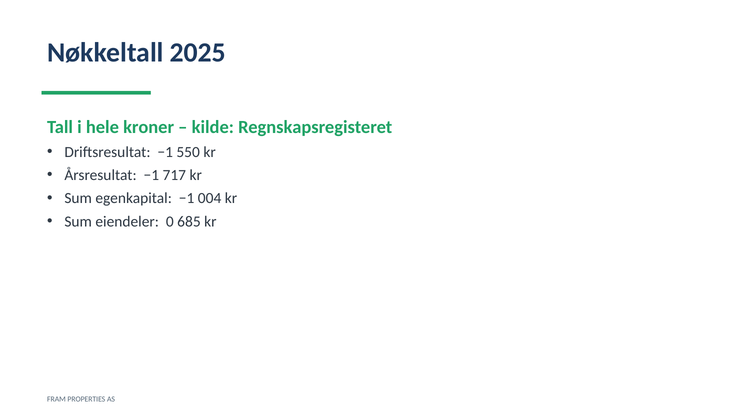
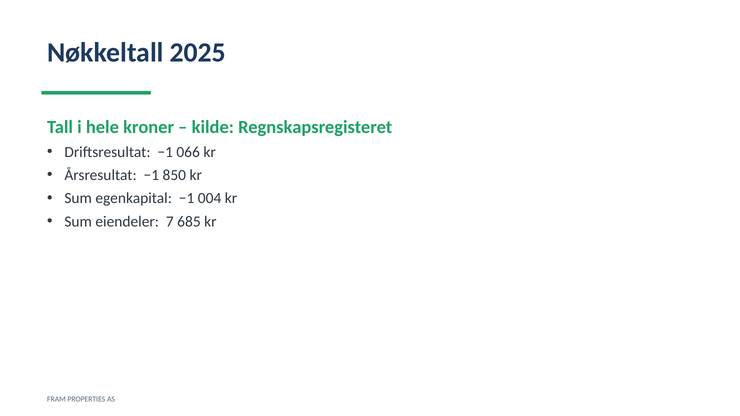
550: 550 -> 066 (188, 152)
717: 717 -> 850 (174, 175)
0: 0 -> 7 (170, 222)
